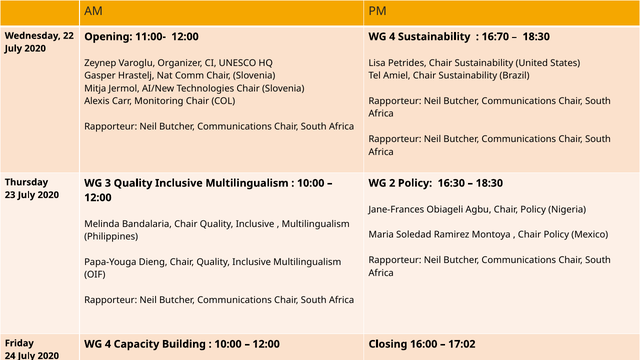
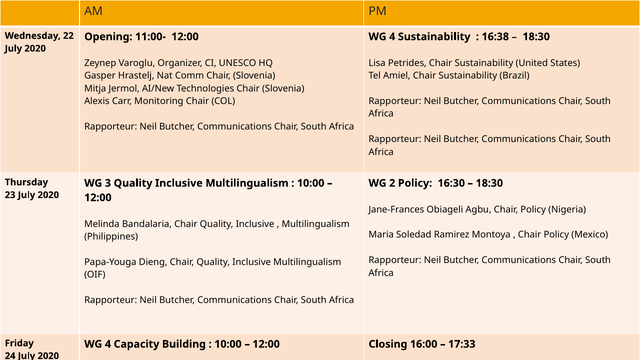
16:70: 16:70 -> 16:38 (495, 37)
17:02: 17:02 -> 17:33 (462, 344)
